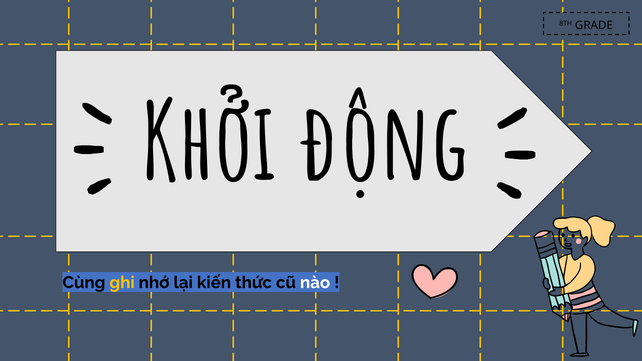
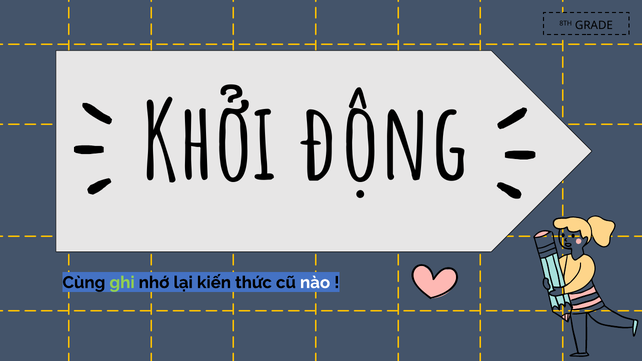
ghi colour: yellow -> light green (122, 283)
